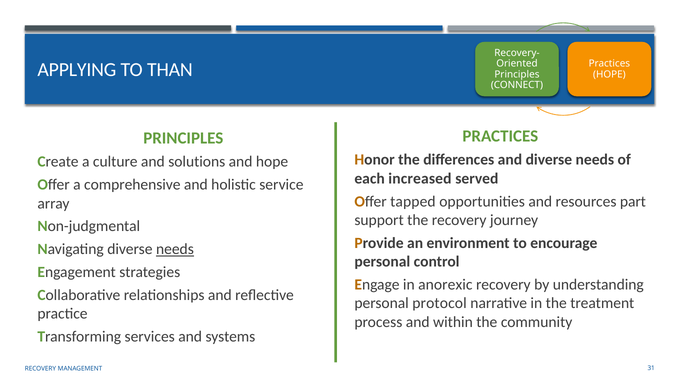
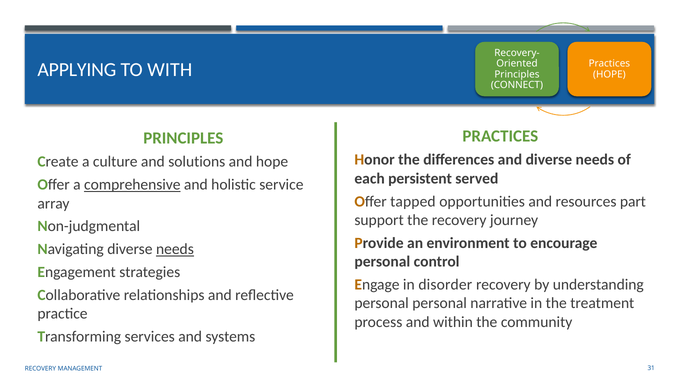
THAN: THAN -> WITH (170, 70)
increased: increased -> persistent (420, 178)
comprehensive underline: none -> present (132, 185)
anorexic: anorexic -> disorder (445, 285)
personal protocol: protocol -> personal (440, 303)
